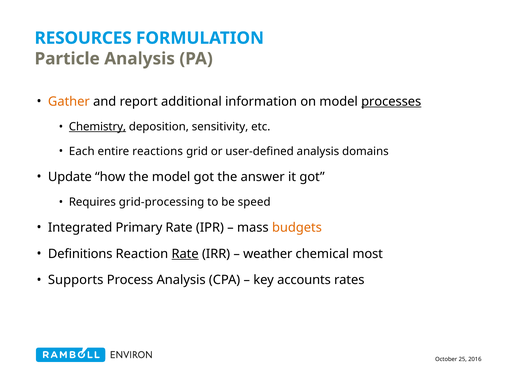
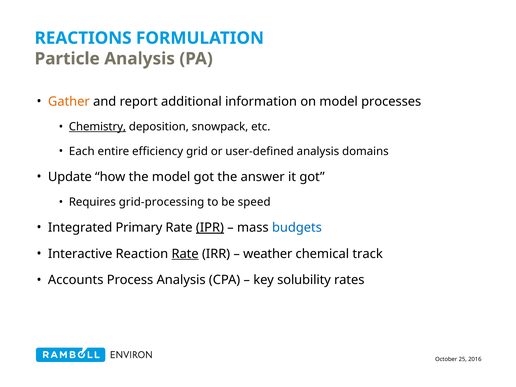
RESOURCES: RESOURCES -> REACTIONS (83, 38)
processes underline: present -> none (391, 101)
sensitivity: sensitivity -> snowpack (220, 127)
reactions: reactions -> efficiency (158, 151)
IPR underline: none -> present (210, 228)
budgets colour: orange -> blue (297, 228)
Definitions: Definitions -> Interactive (80, 254)
most: most -> track (368, 254)
Supports: Supports -> Accounts (76, 280)
accounts: accounts -> solubility (304, 280)
